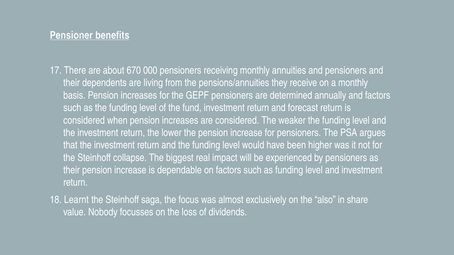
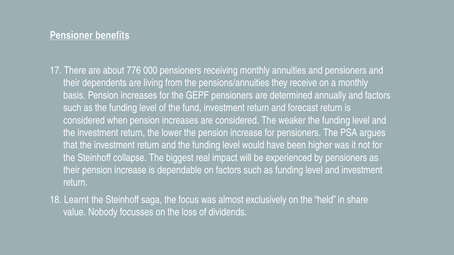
670: 670 -> 776 (134, 71)
also: also -> held (325, 200)
